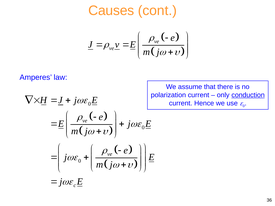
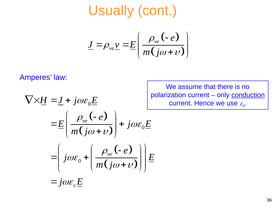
Causes: Causes -> Usually (111, 11)
